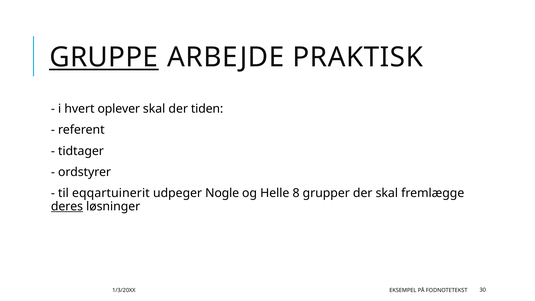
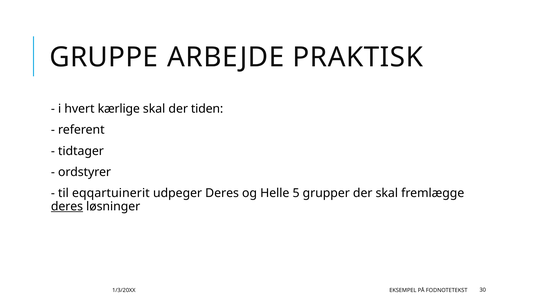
GRUPPE underline: present -> none (104, 57)
oplever: oplever -> kærlige (119, 109)
udpeger Nogle: Nogle -> Deres (222, 193)
8: 8 -> 5 (296, 193)
